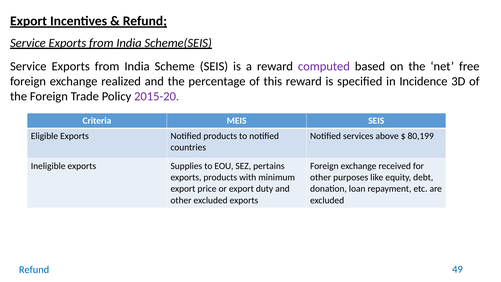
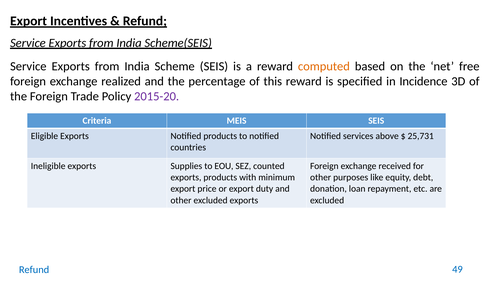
computed colour: purple -> orange (324, 66)
80,199: 80,199 -> 25,731 (421, 136)
pertains: pertains -> counted (269, 166)
